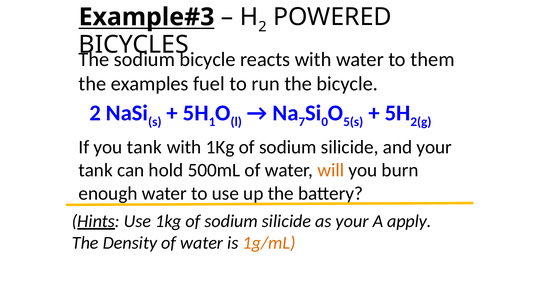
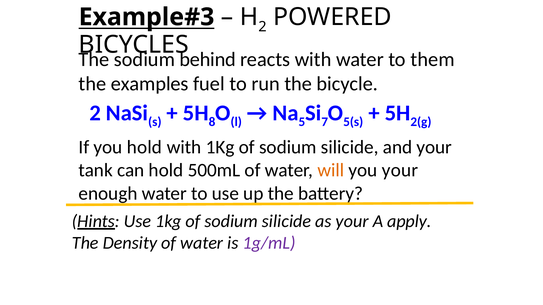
bicycle: bicycle -> behind (208, 59)
1: 1 -> 8 (212, 122)
7: 7 -> 5 (302, 122)
0: 0 -> 7 (325, 122)
you tank: tank -> hold (144, 147)
you burn: burn -> your (400, 171)
1g/mL colour: orange -> purple (269, 243)
